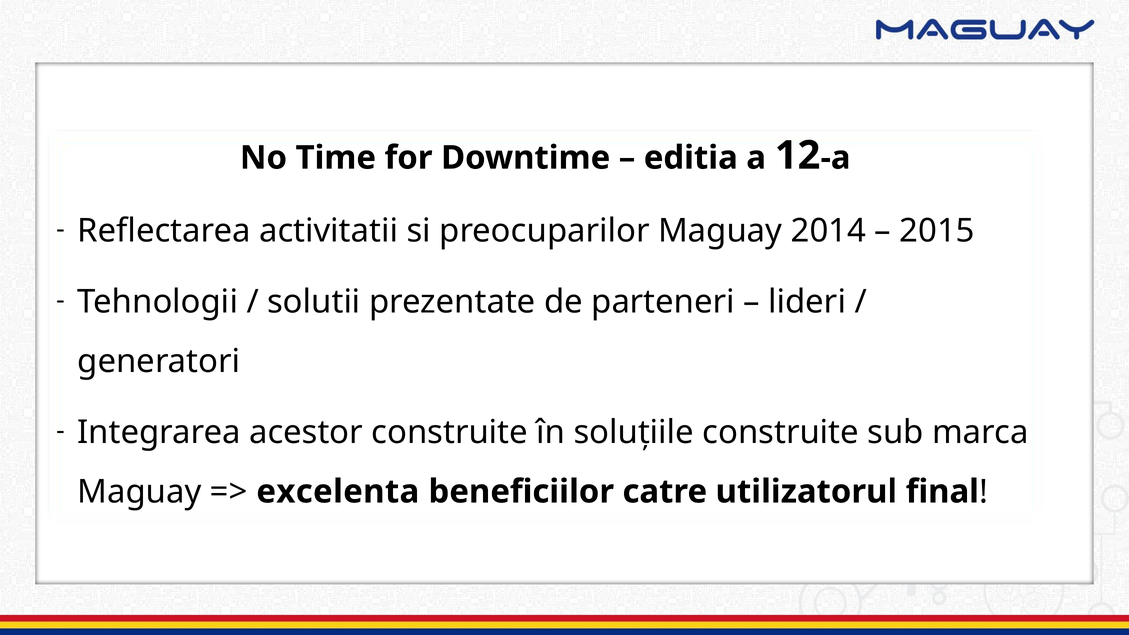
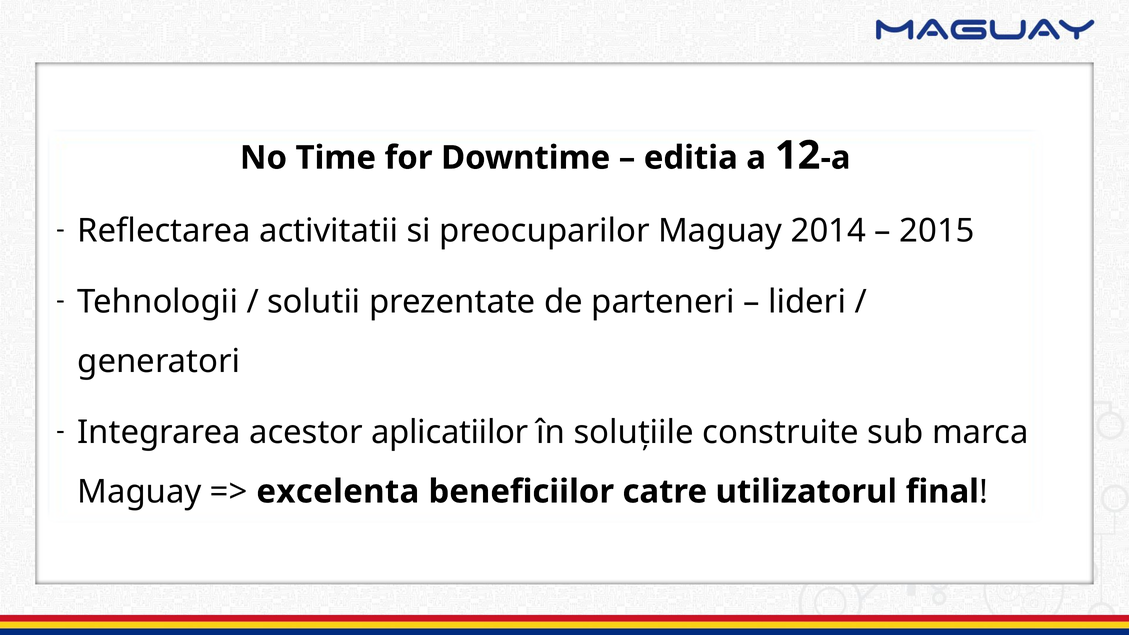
acestor construite: construite -> aplicatiilor (450, 432)
